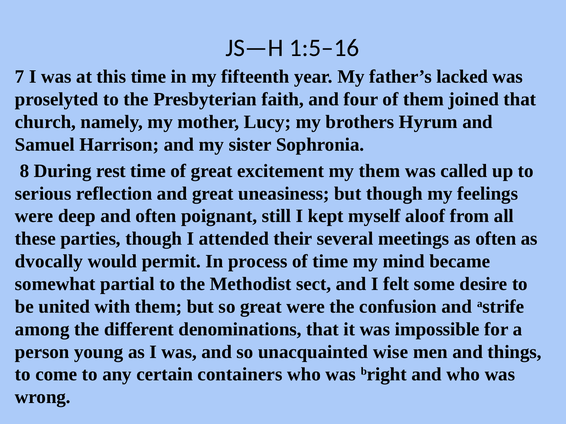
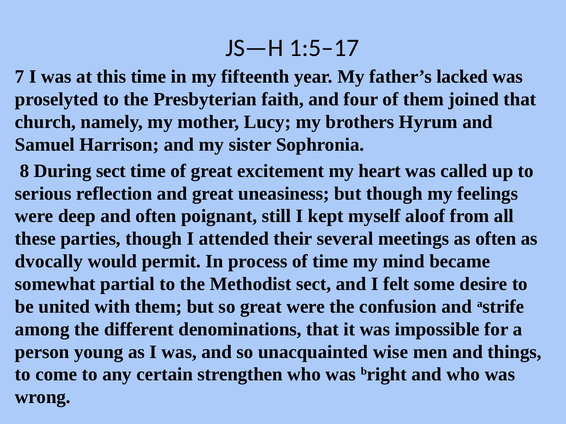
1:5–16: 1:5–16 -> 1:5–17 (324, 48)
During rest: rest -> sect (111, 171)
my them: them -> heart (380, 171)
containers: containers -> strengthen (240, 375)
